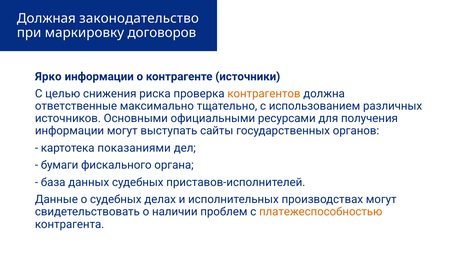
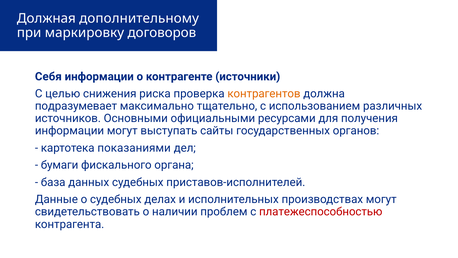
законодательство: законодательство -> дополнительному (139, 18)
Ярко: Ярко -> Себя (48, 76)
ответственные: ответственные -> подразумевает (76, 106)
платежеспособностью colour: orange -> red (321, 212)
